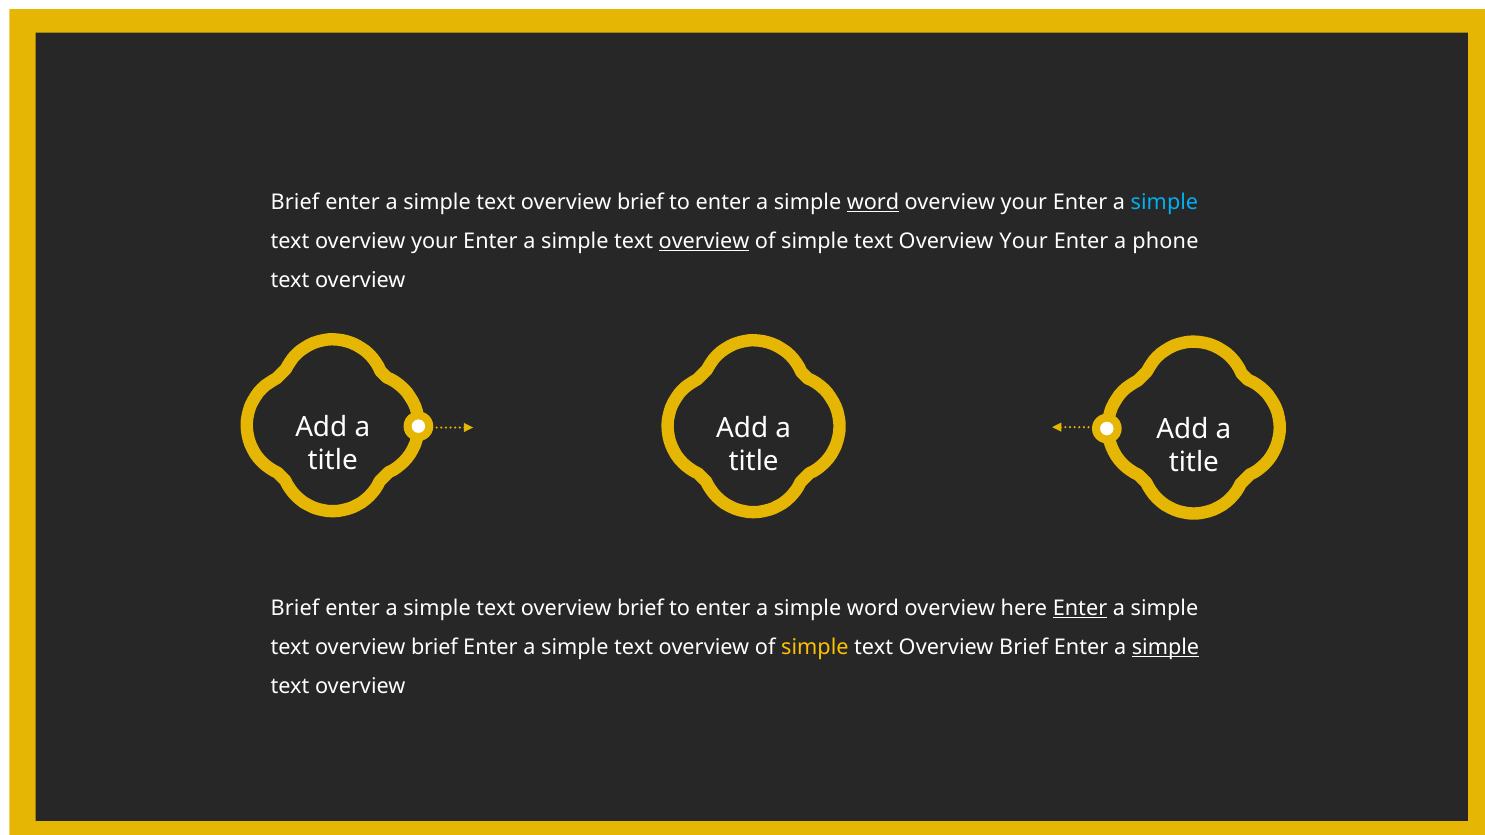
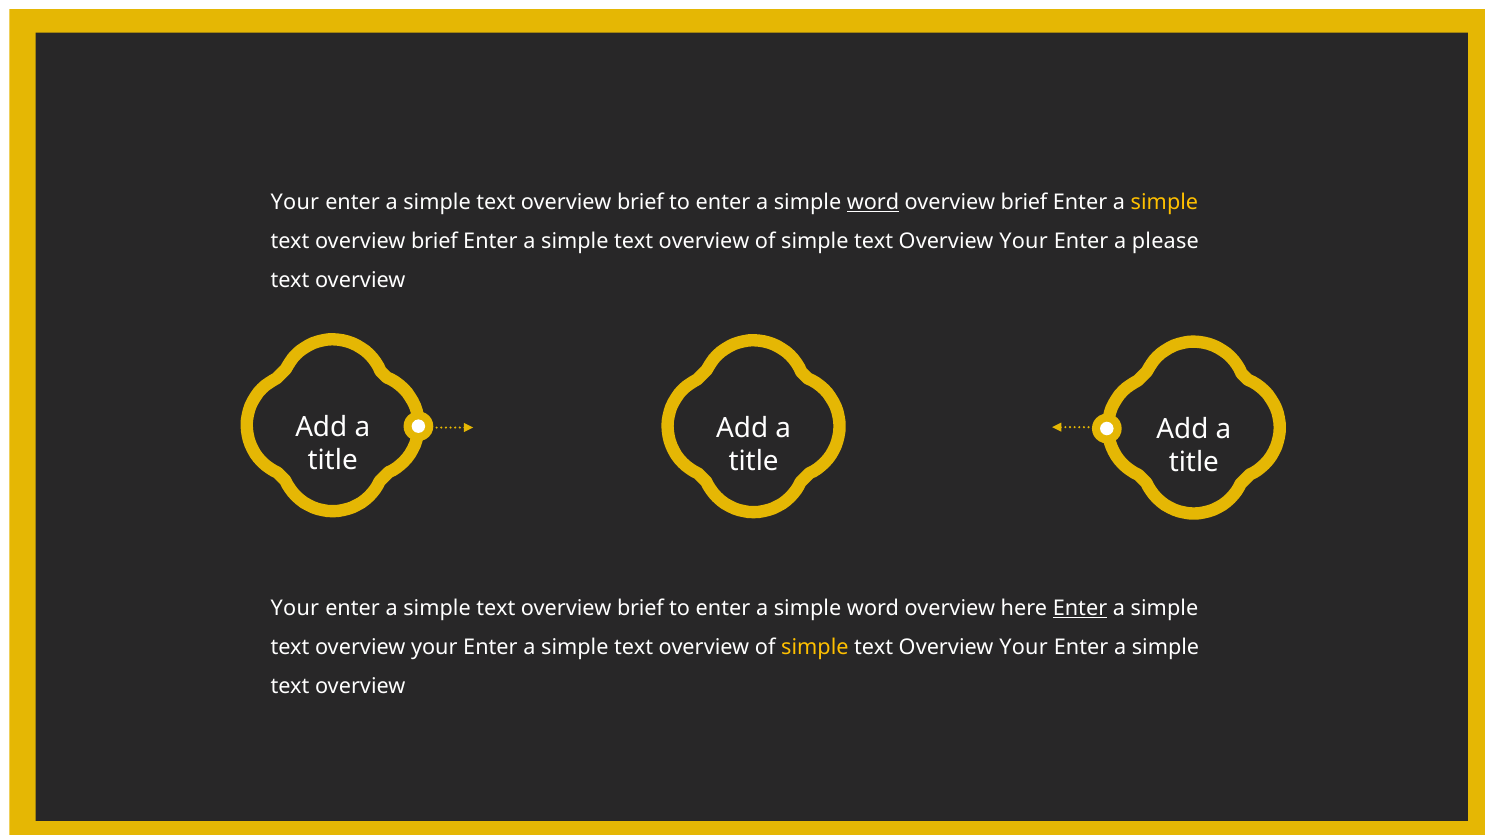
Brief: Brief -> Your (295, 202)
your: your -> brief (1024, 202)
simple colour: light blue -> yellow (1164, 202)
your: your -> brief (434, 241)
overview underline: present -> none (704, 241)
phone: phone -> please (1165, 241)
Brief: Brief -> Your (295, 608)
brief: brief -> your (434, 647)
Brief: Brief -> Your (1024, 647)
simple underline: present -> none (1166, 647)
